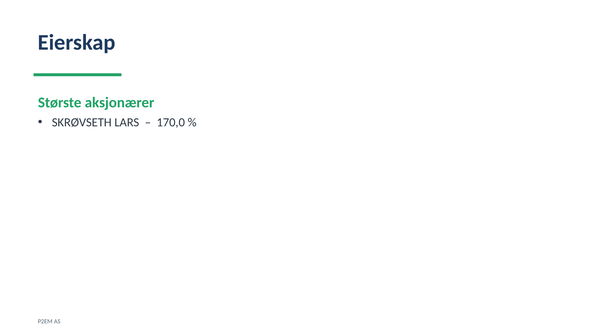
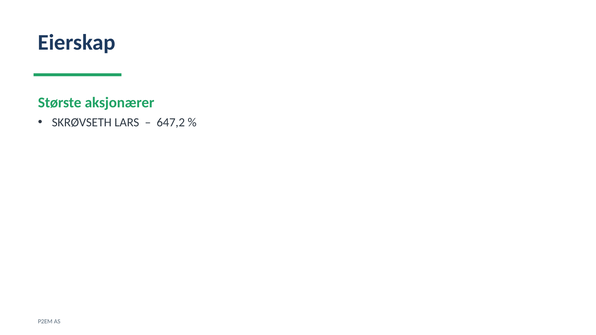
170,0: 170,0 -> 647,2 (171, 123)
